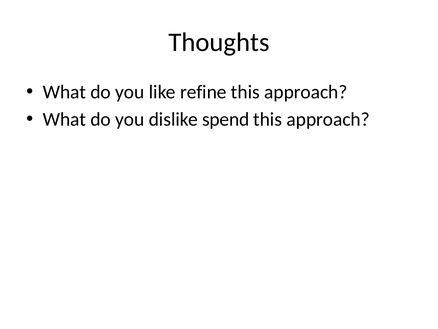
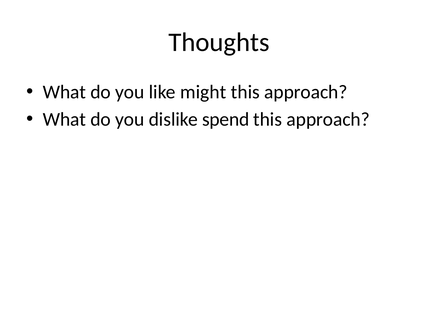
refine: refine -> might (203, 92)
